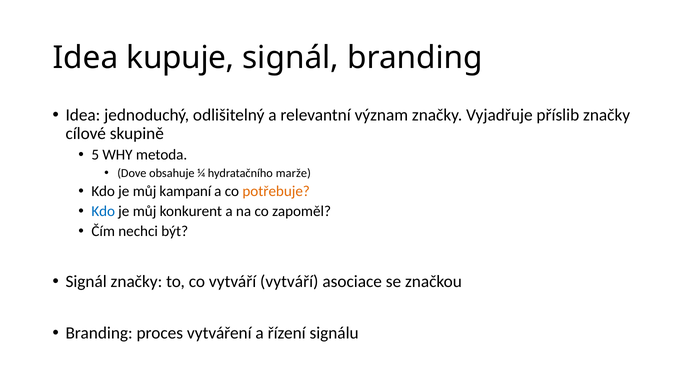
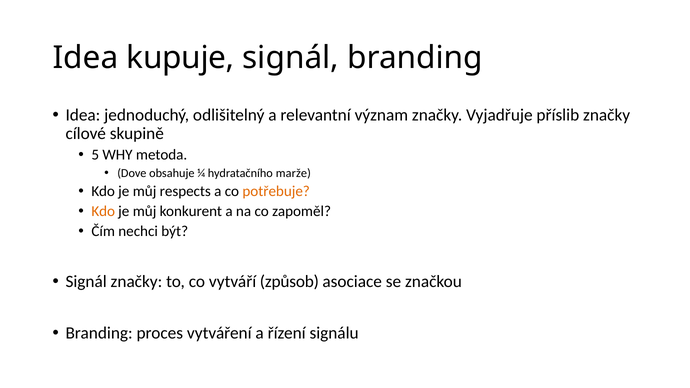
kampaní: kampaní -> respects (185, 191)
Kdo colour: blue -> orange (103, 211)
vytváří vytváří: vytváří -> způsob (289, 282)
